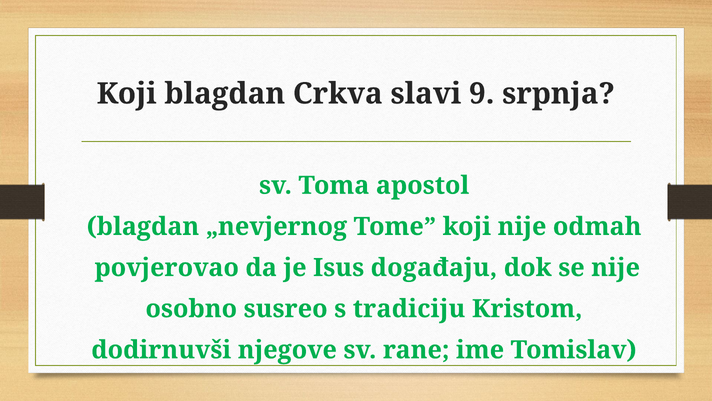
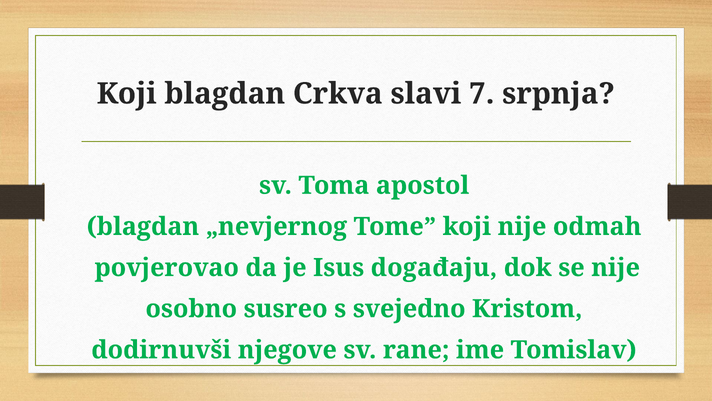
9: 9 -> 7 (482, 94)
tradiciju: tradiciju -> svejedno (409, 308)
